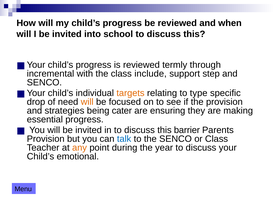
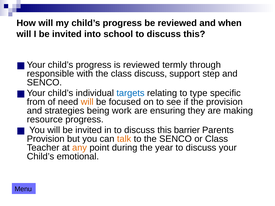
incremental: incremental -> responsible (50, 74)
class include: include -> discuss (151, 74)
targets colour: orange -> blue (130, 93)
drop: drop -> from (36, 102)
cater: cater -> work (122, 111)
essential: essential -> resource (45, 120)
talk colour: blue -> orange (124, 139)
